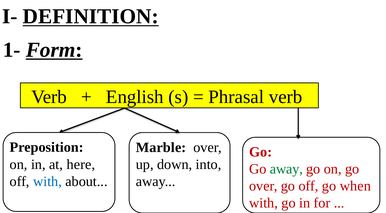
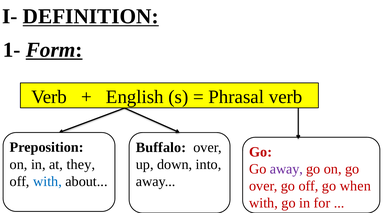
Marble: Marble -> Buffalo (161, 147)
here: here -> they (81, 164)
away colour: green -> purple (286, 169)
